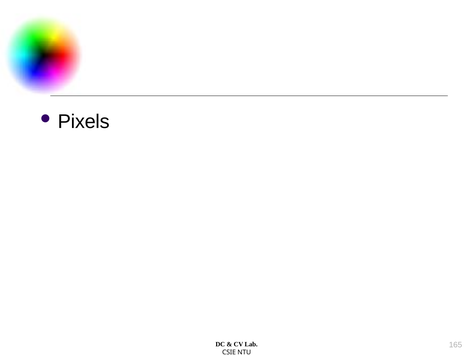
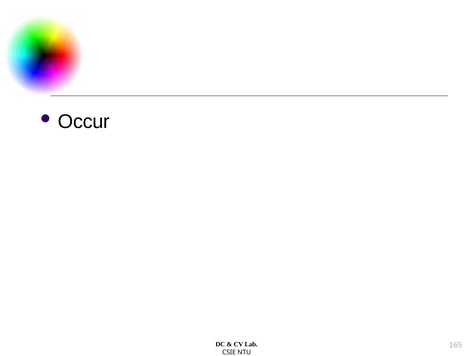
Pixels: Pixels -> Occur (84, 121)
